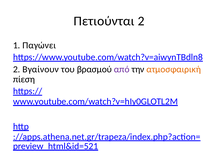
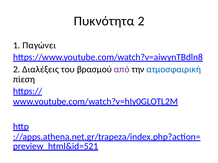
Πετιούνται: Πετιούνται -> Πυκνότητα (104, 21)
Βγαίνουν: Βγαίνουν -> Διαλέξεις (41, 69)
ατμοσφαιρική colour: orange -> blue (174, 69)
